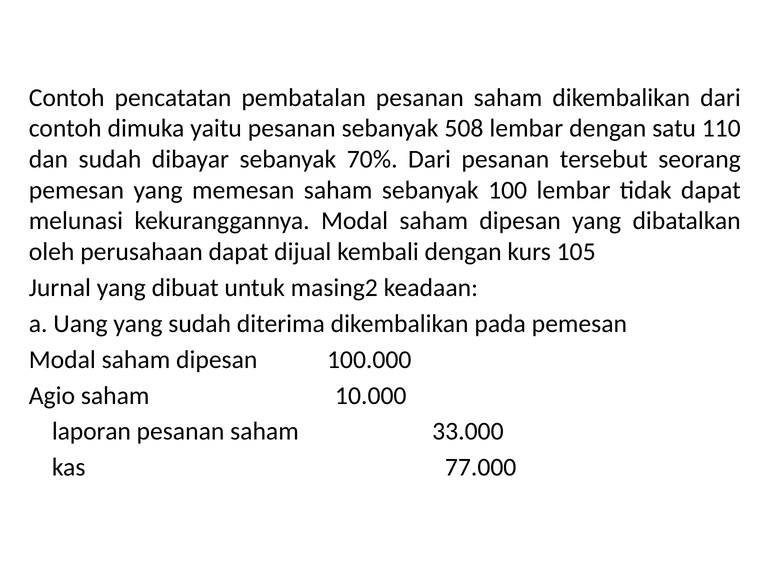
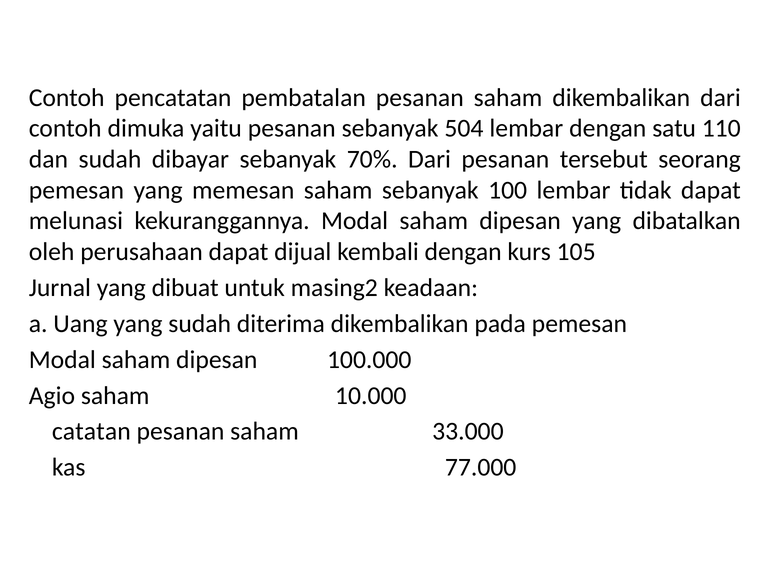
508: 508 -> 504 (464, 128)
laporan: laporan -> catatan (91, 431)
